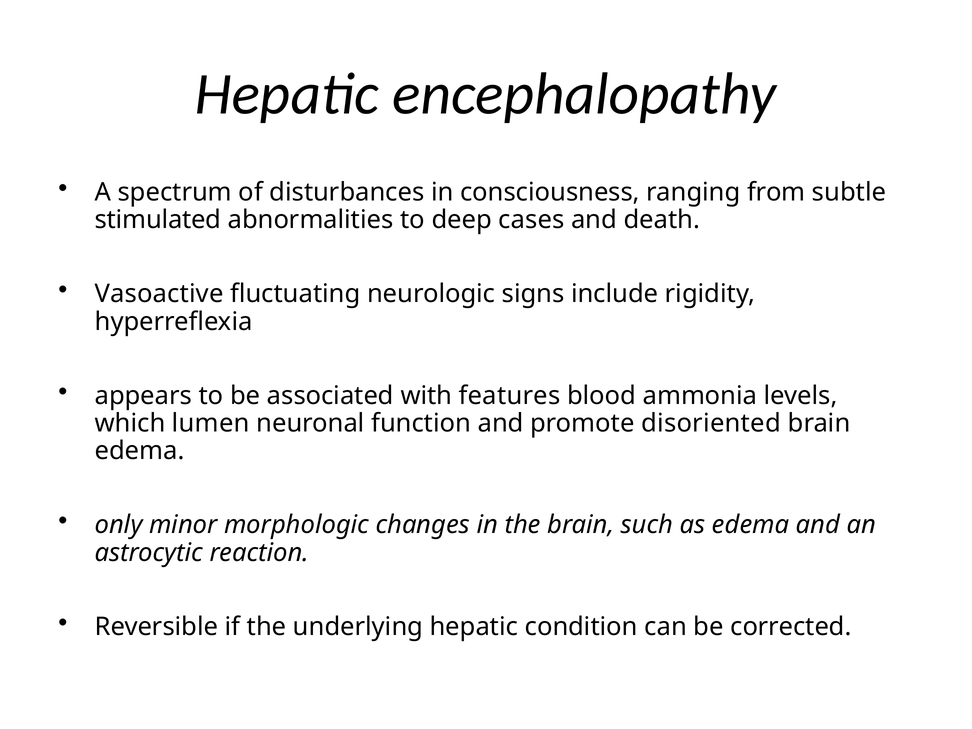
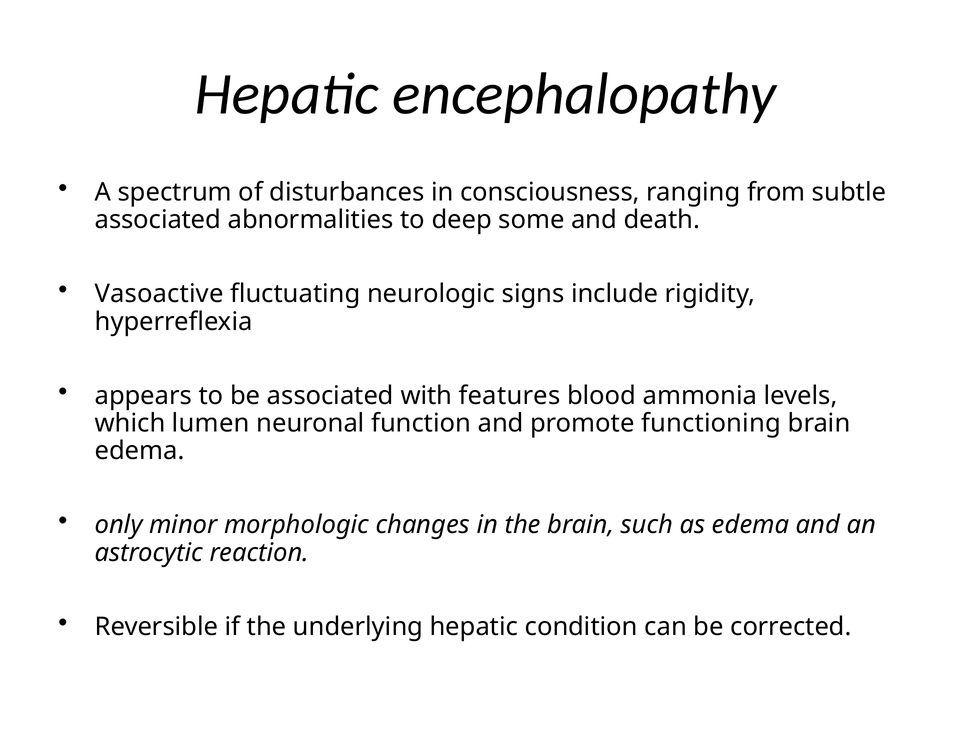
stimulated: stimulated -> associated (158, 220)
cases: cases -> some (531, 220)
disoriented: disoriented -> functioning (711, 423)
